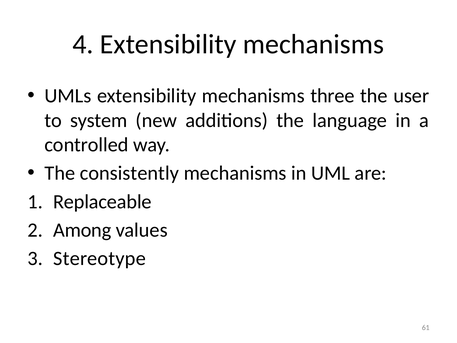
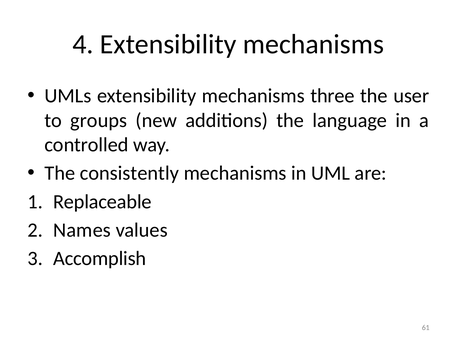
system: system -> groups (99, 120)
Among: Among -> Names (82, 230)
Stereotype: Stereotype -> Accomplish (100, 258)
